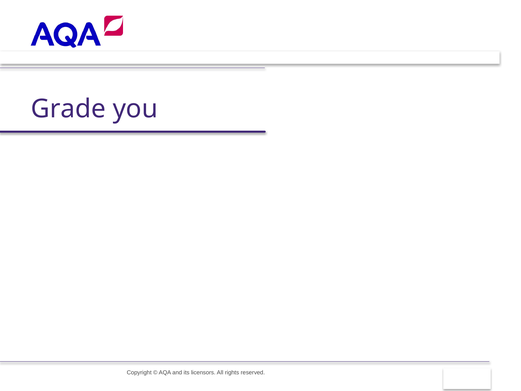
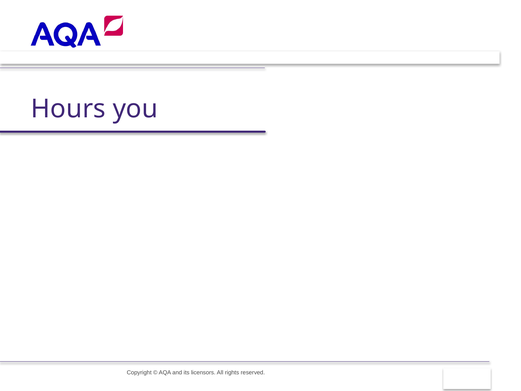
Grade: Grade -> Hours (68, 109)
